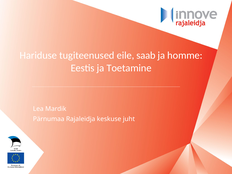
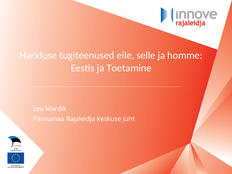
saab: saab -> selle (146, 55)
